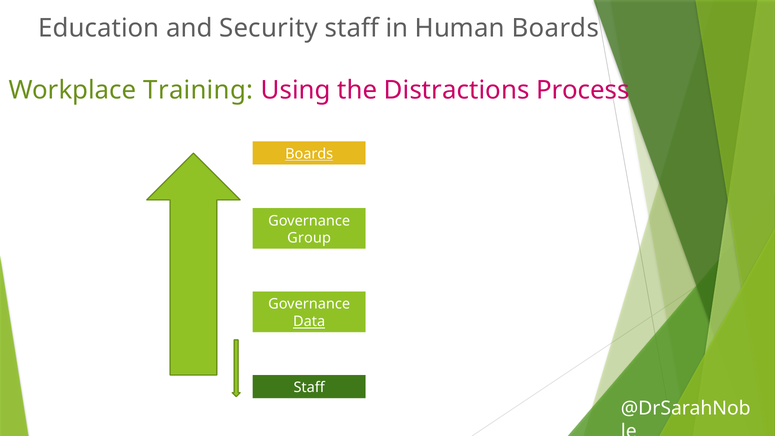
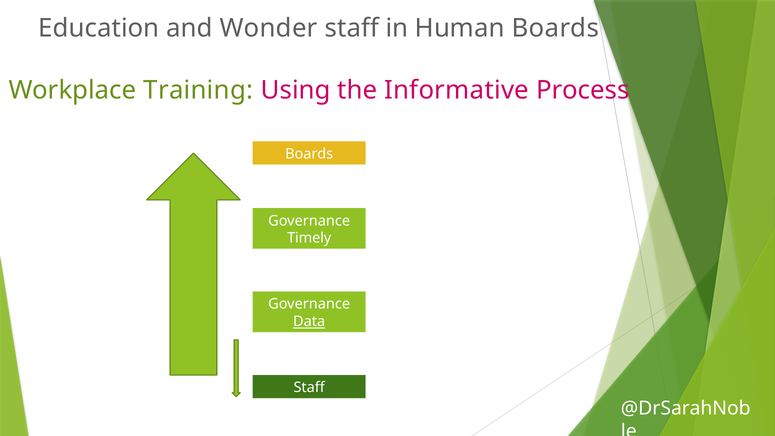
Security: Security -> Wonder (269, 28)
Distractions: Distractions -> Informative (457, 90)
Boards underline: present -> none (309, 154)
Group: Group -> Timely (309, 238)
